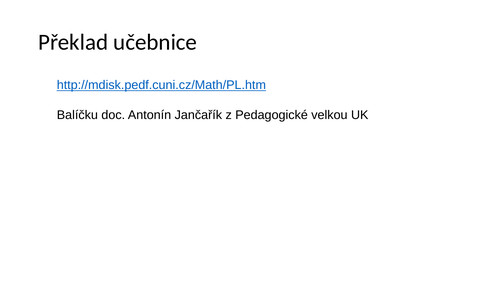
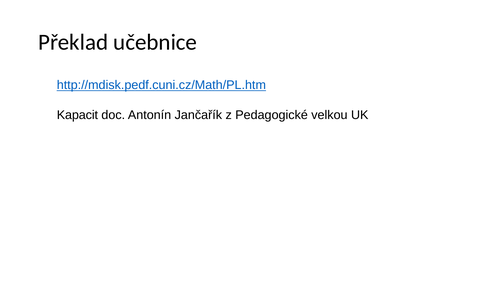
Balíčku: Balíčku -> Kapacit (77, 115)
